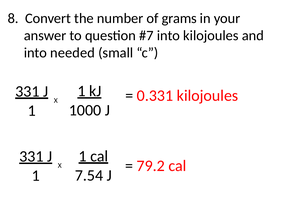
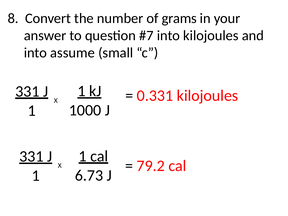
needed: needed -> assume (73, 53)
7.54: 7.54 -> 6.73 (89, 175)
